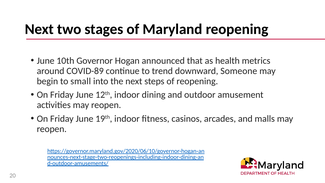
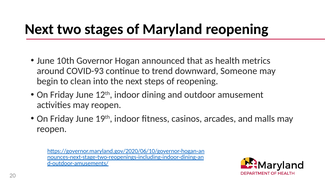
COVID-89: COVID-89 -> COVID-93 (85, 71)
small: small -> clean (81, 81)
